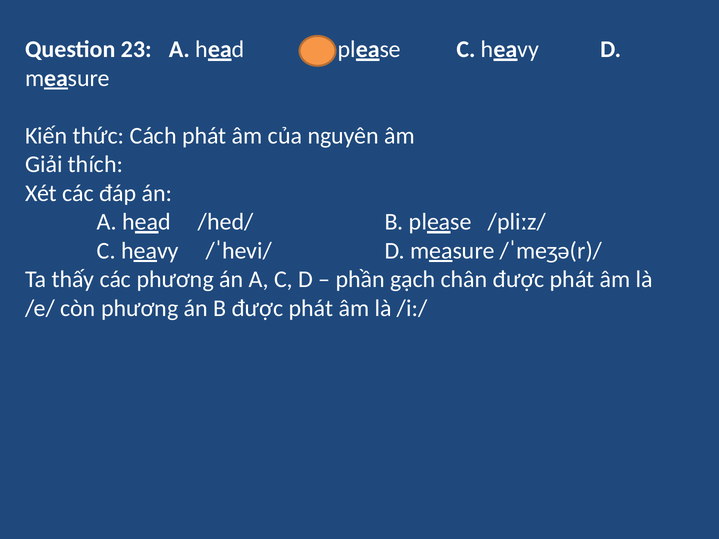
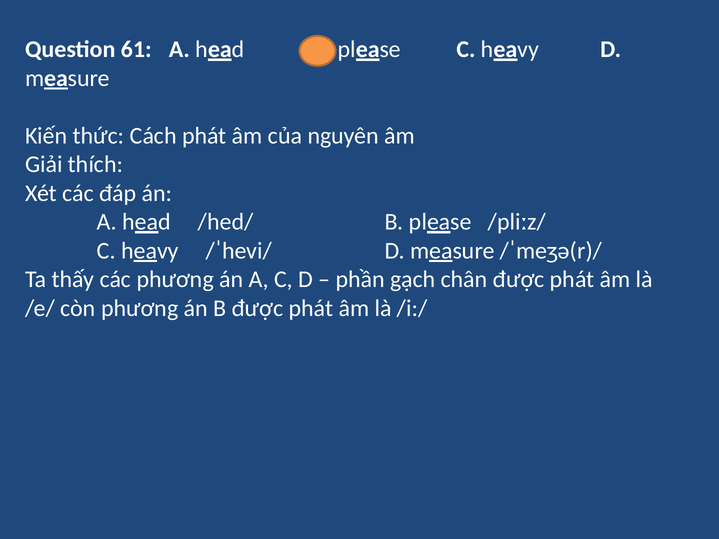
23: 23 -> 61 (136, 50)
